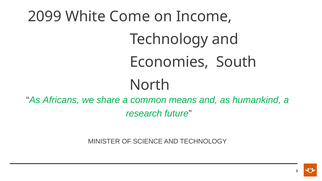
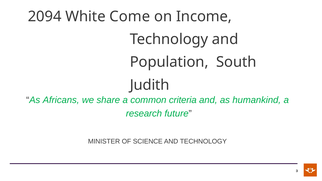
2099: 2099 -> 2094 (45, 16)
Economies: Economies -> Population (169, 62)
North: North -> Judith (150, 85)
means: means -> criteria (183, 100)
